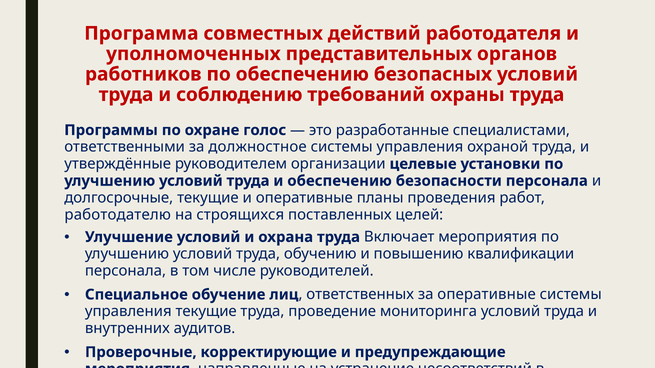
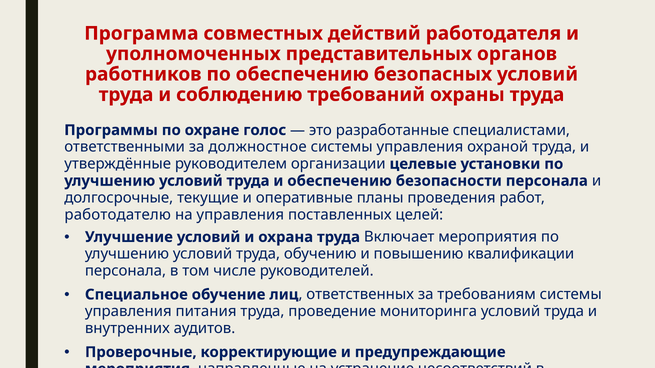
на строящихся: строящихся -> управления (240, 215)
за оперативные: оперативные -> требованиям (487, 295)
управления текущие: текущие -> питания (206, 312)
